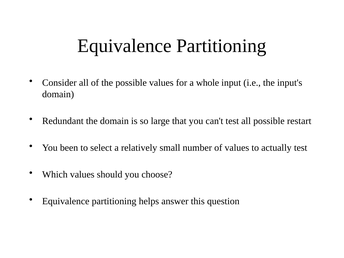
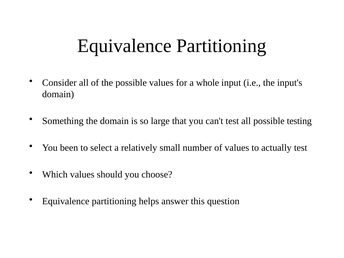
Redundant: Redundant -> Something (63, 121)
restart: restart -> testing (299, 121)
